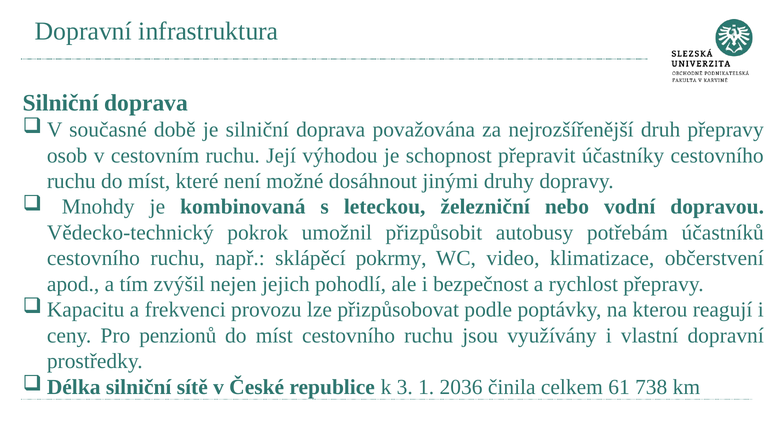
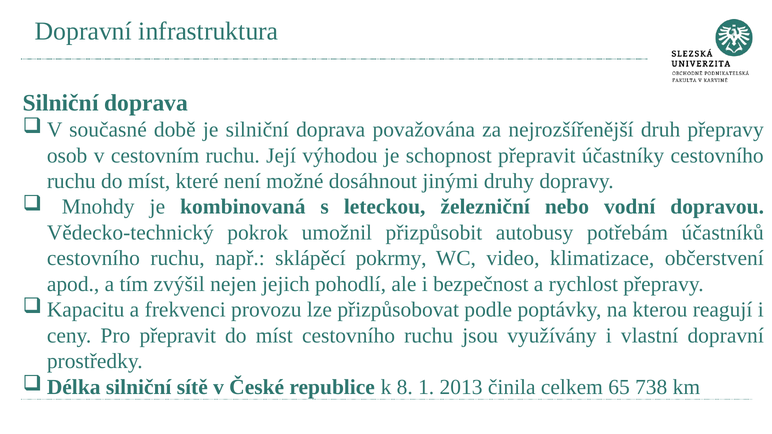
Pro penzionů: penzionů -> přepravit (178, 336)
3: 3 -> 8 (405, 387)
2036: 2036 -> 2013 (461, 387)
61: 61 -> 65 (619, 387)
